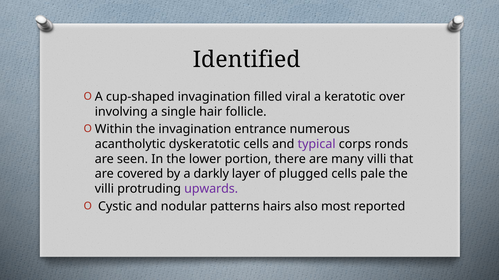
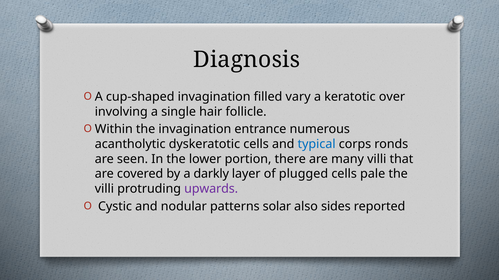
Identified: Identified -> Diagnosis (247, 60)
viral: viral -> vary (298, 97)
typical colour: purple -> blue (317, 144)
hairs: hairs -> solar (277, 207)
most: most -> sides (336, 207)
